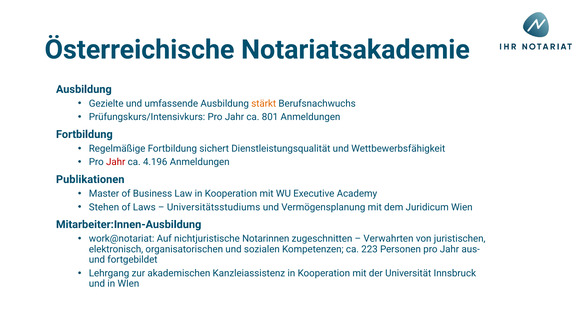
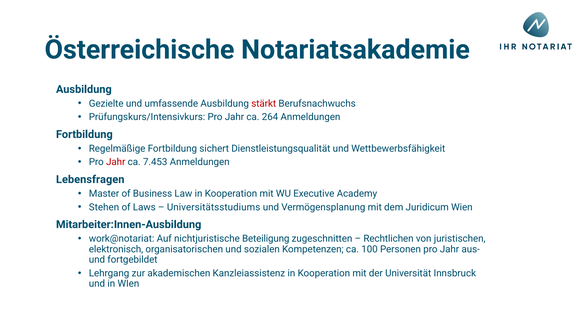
stärkt colour: orange -> red (264, 103)
801: 801 -> 264 (270, 117)
4.196: 4.196 -> 7.453 (155, 162)
Publikationen: Publikationen -> Lebensfragen (90, 179)
Notarinnen: Notarinnen -> Beteiligung (266, 238)
Verwahrten: Verwahrten -> Rechtlichen (389, 238)
223: 223 -> 100 (369, 249)
